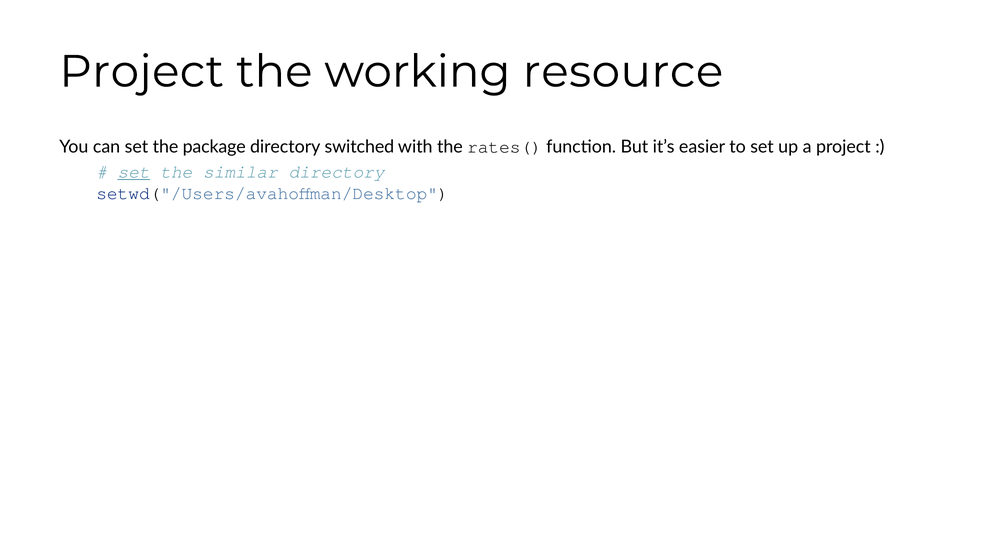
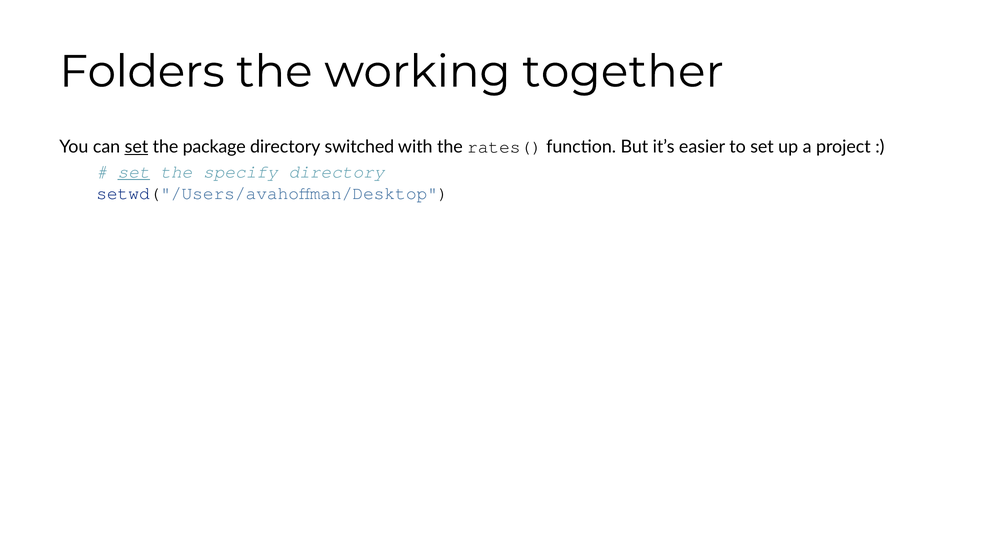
Project: Project -> Folders (142, 72)
resource: resource -> together (623, 72)
set underline: none -> present (136, 147)
similar: similar -> specify (240, 172)
